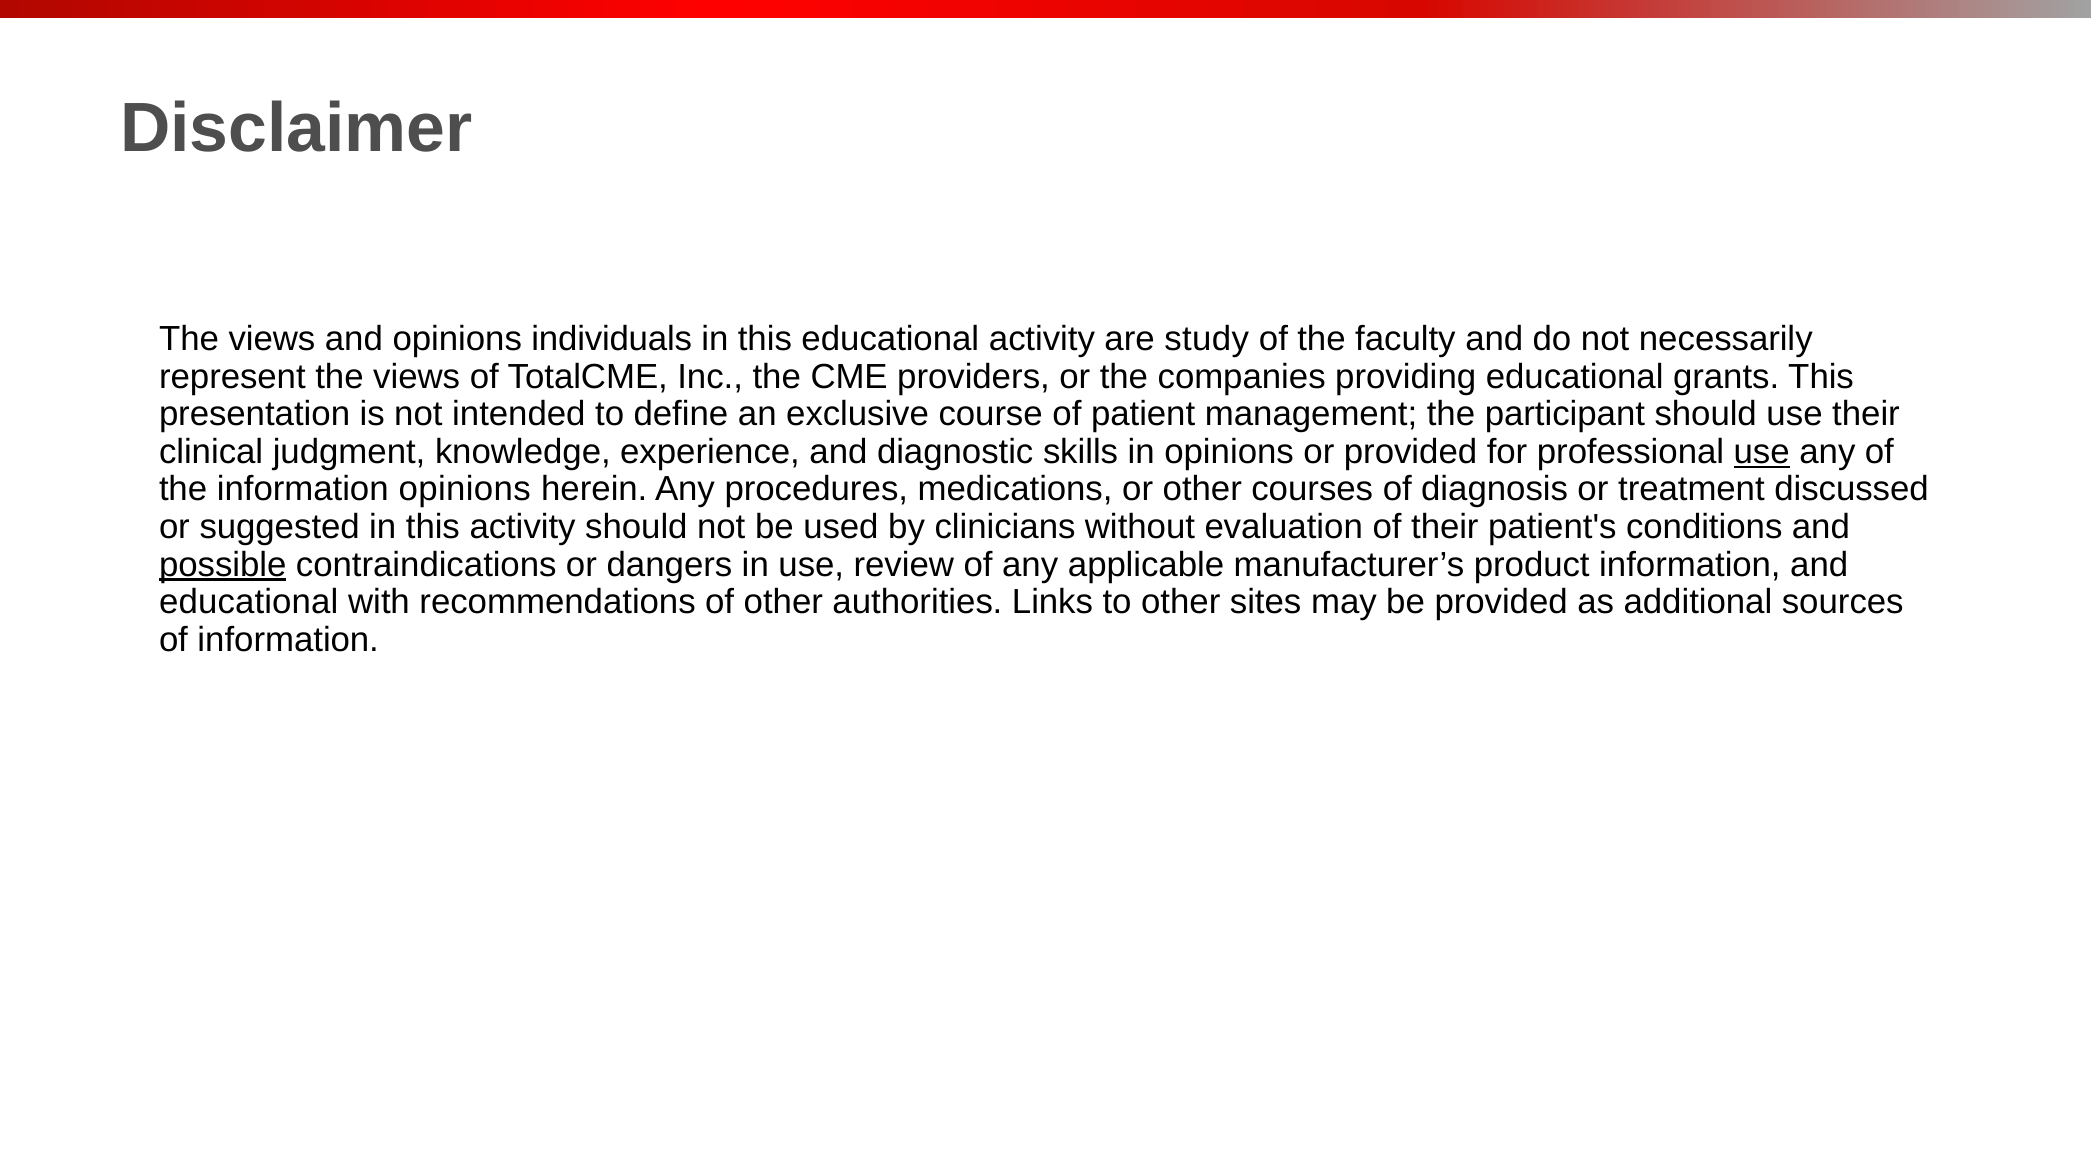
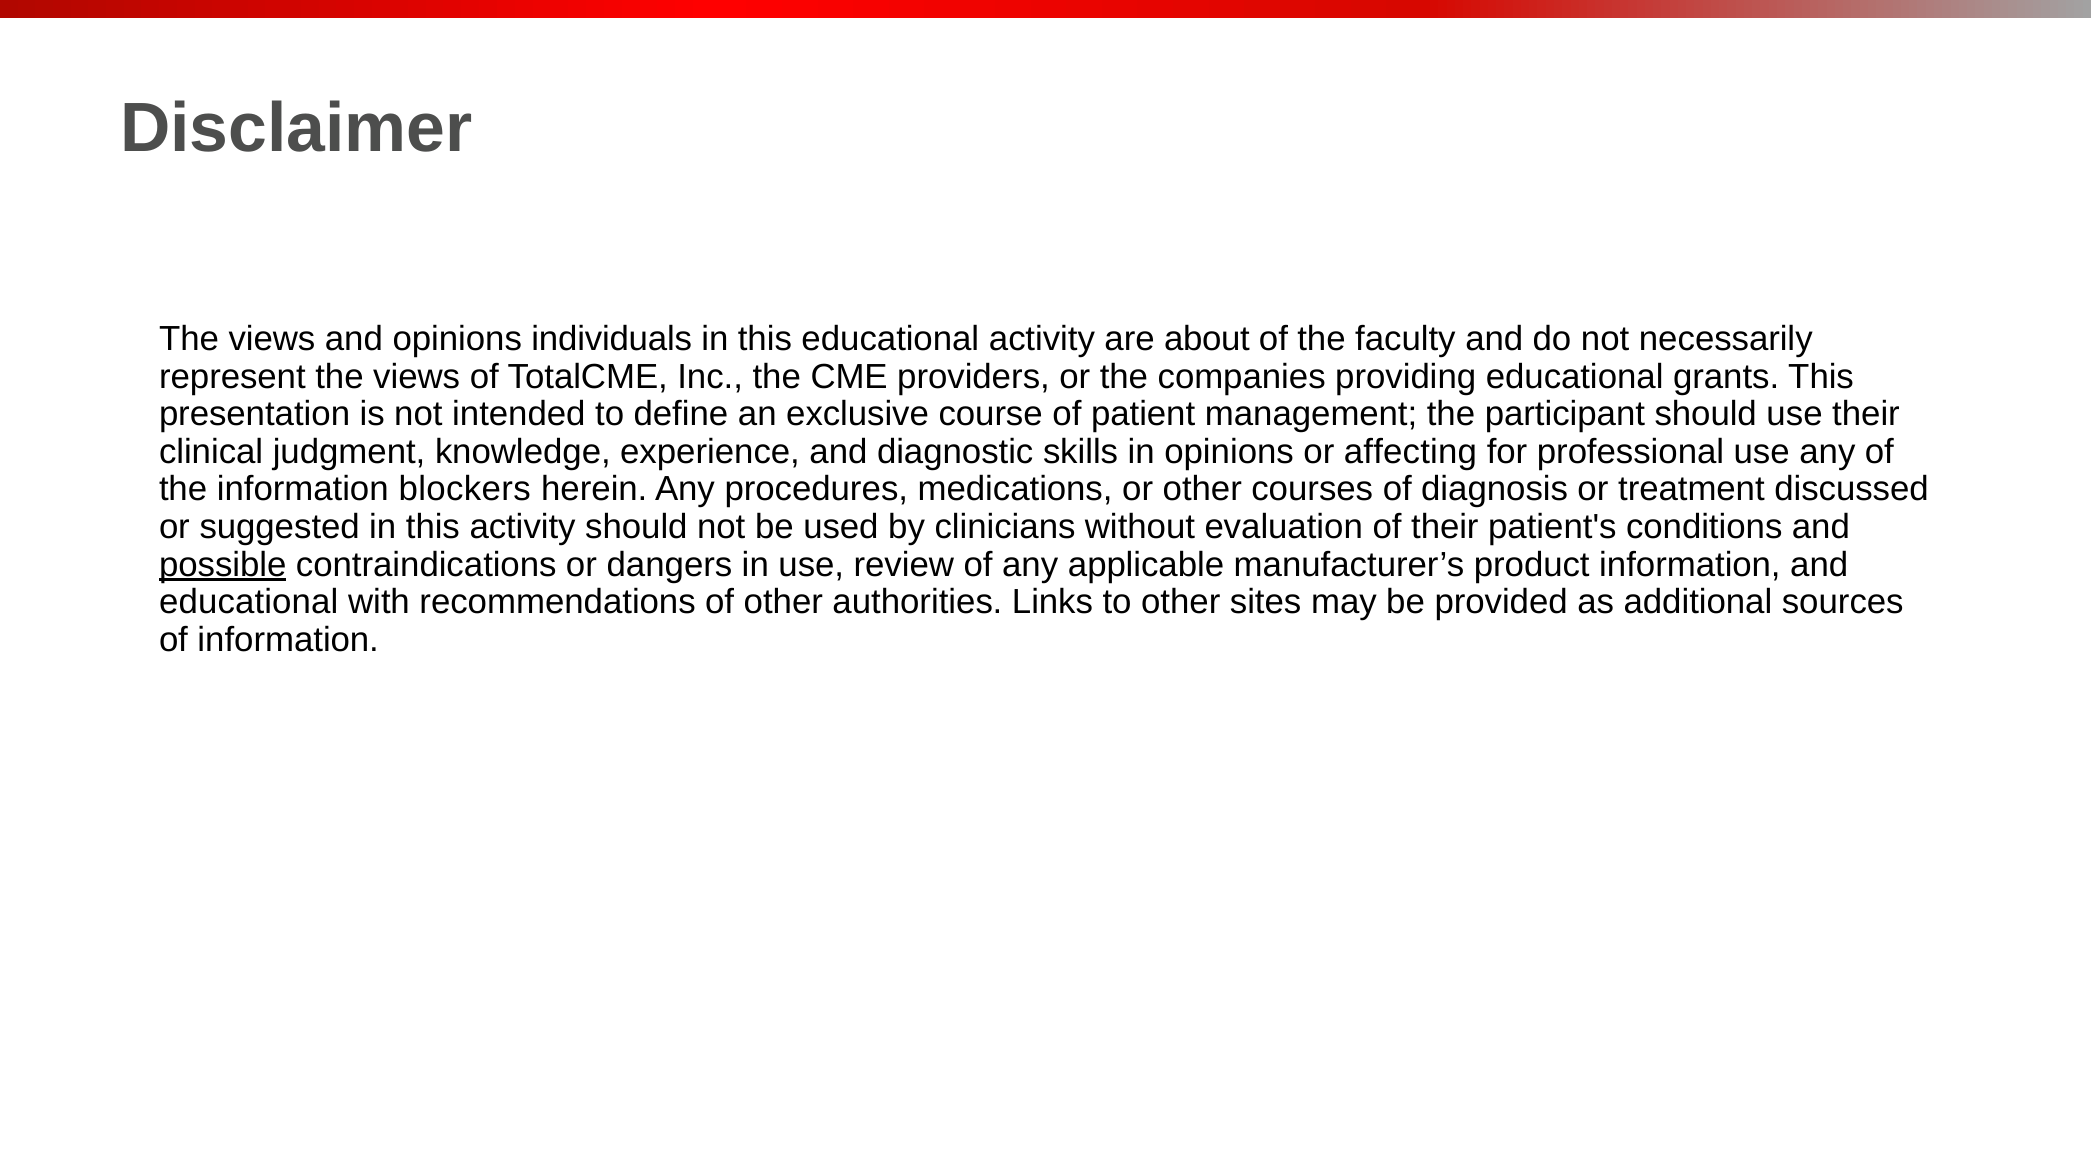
study: study -> about (1207, 339)
or provided: provided -> affecting (1410, 452)
use underline: present -> none (1762, 452)
information opinions: opinions -> blockers (465, 490)
